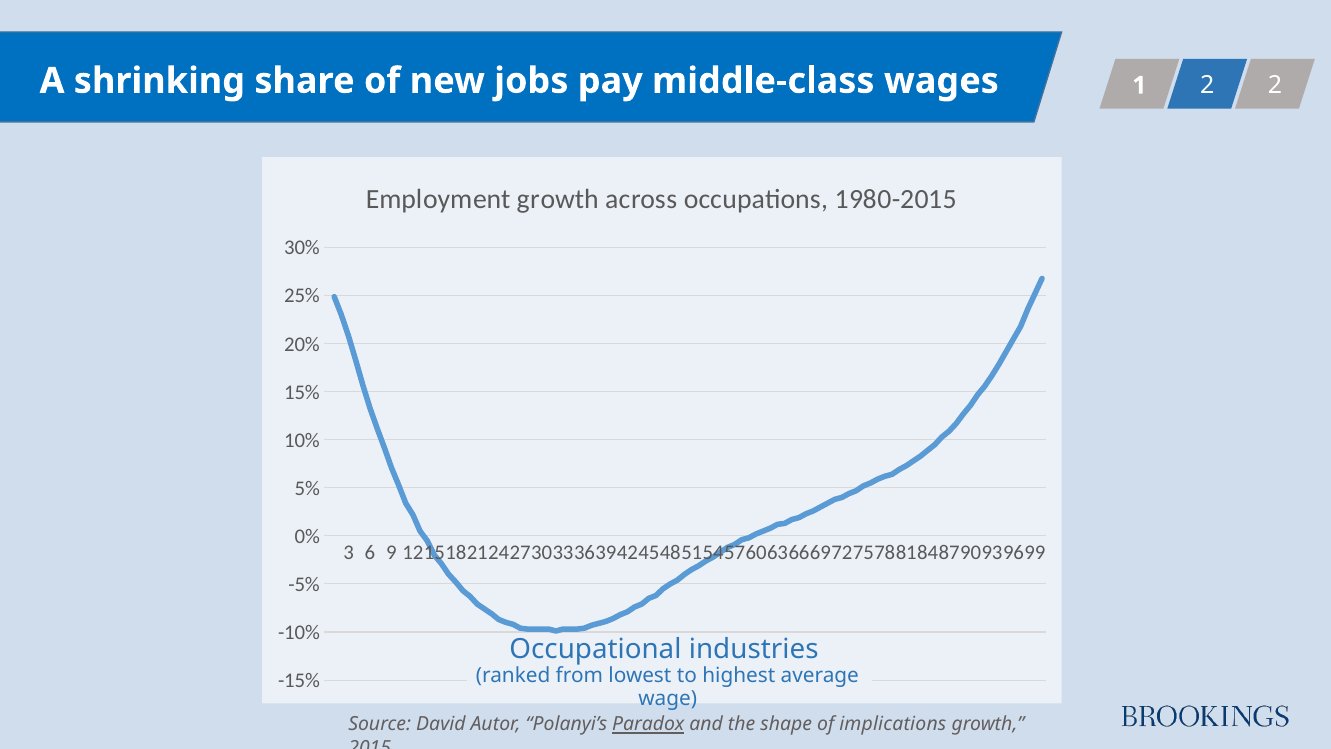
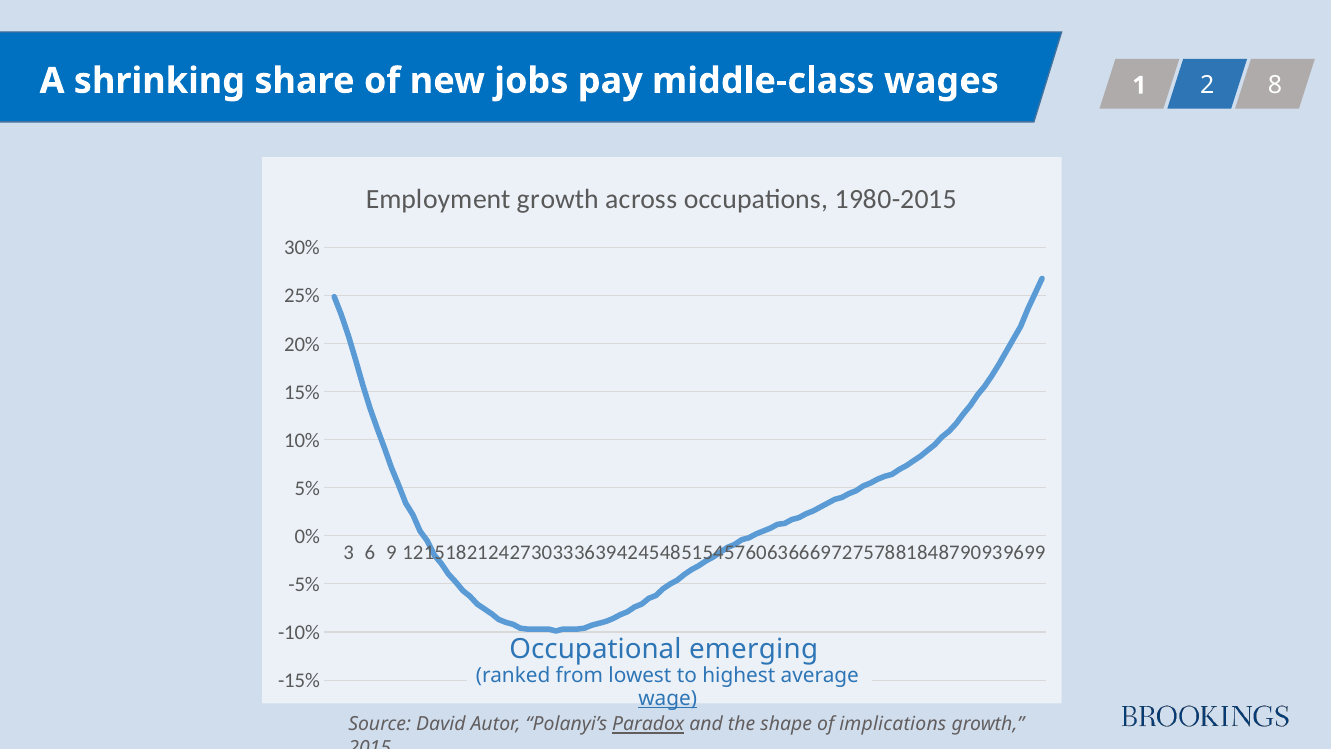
2 2: 2 -> 8 (1275, 85)
industries: industries -> emerging (754, 649)
wage underline: none -> present (668, 698)
